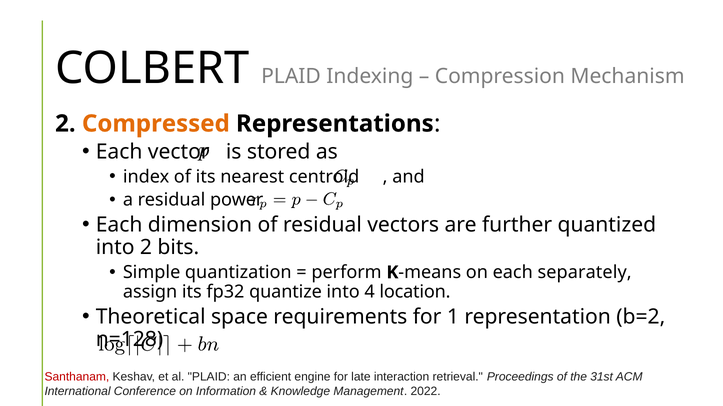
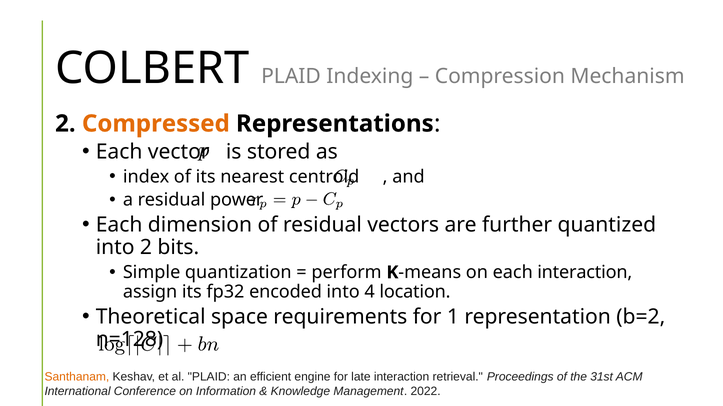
each separately: separately -> interaction (585, 273)
quantize: quantize -> encoded (286, 292)
Santhanam colour: red -> orange (77, 377)
